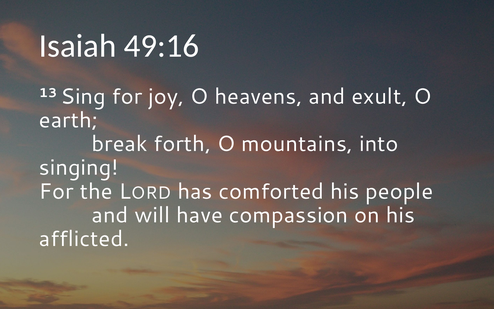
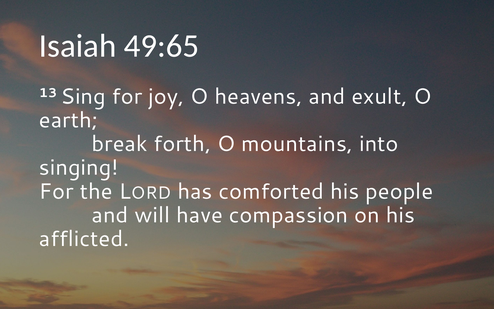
49:16: 49:16 -> 49:65 (162, 46)
